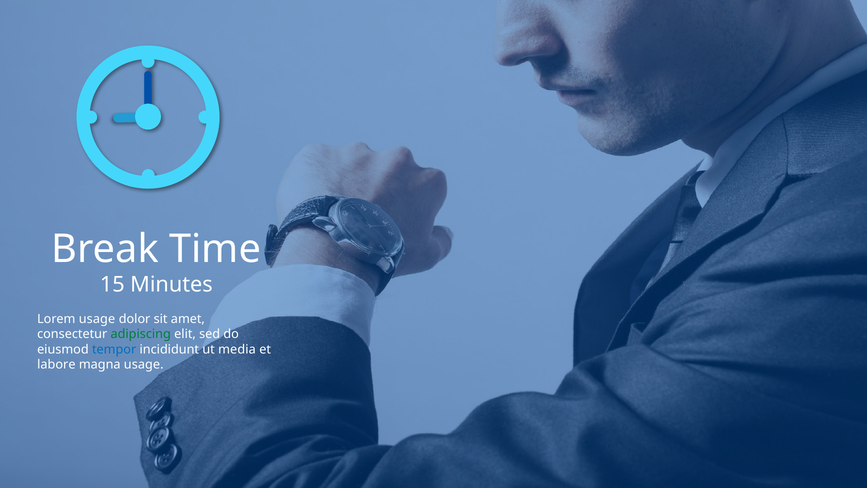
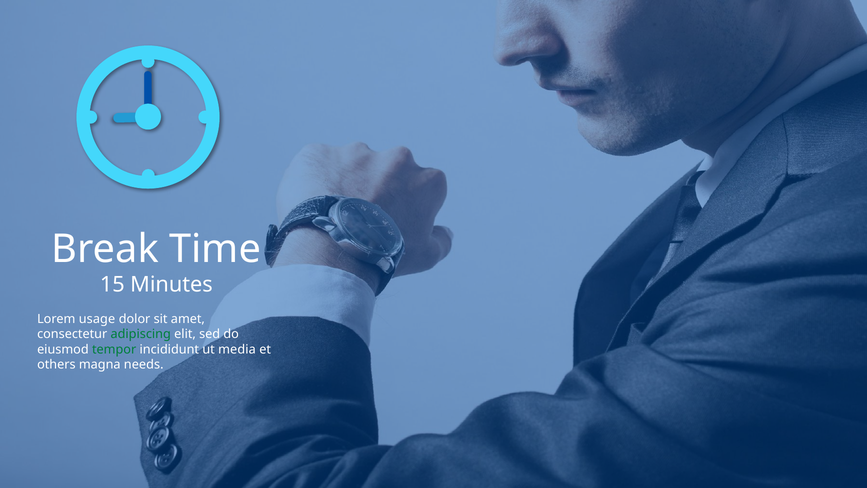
tempor colour: blue -> green (114, 349)
labore: labore -> others (56, 364)
magna usage: usage -> needs (144, 364)
